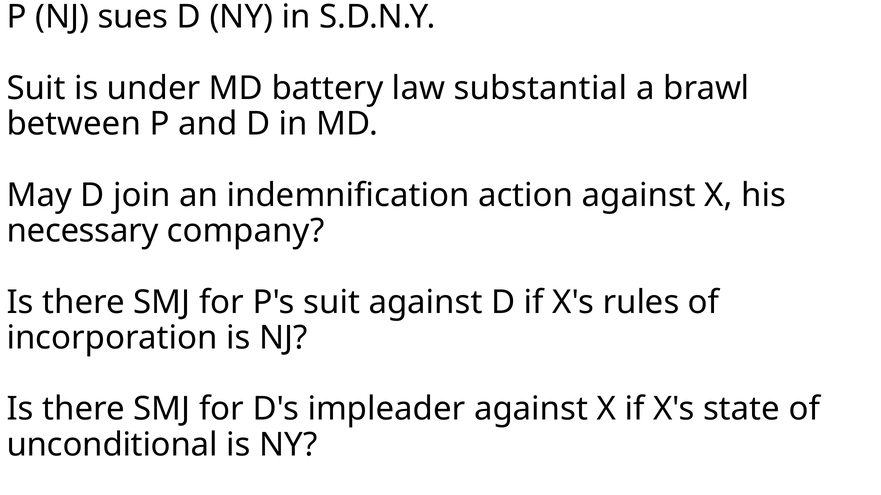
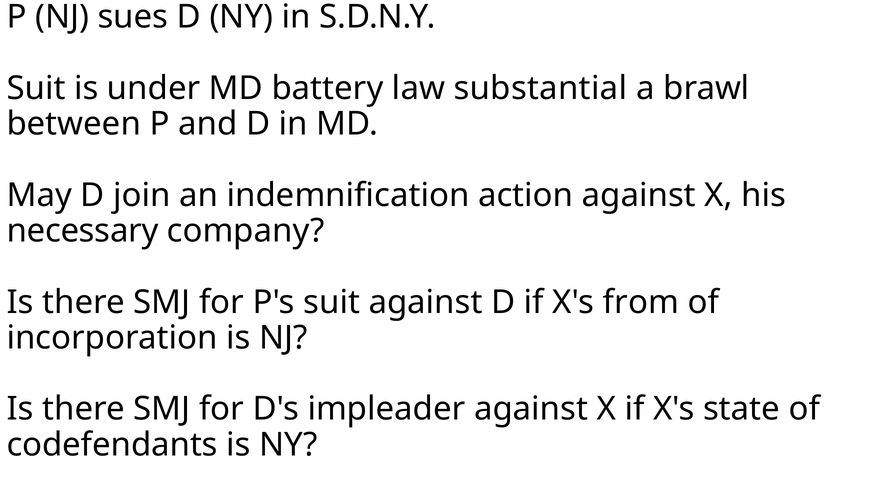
rules: rules -> from (641, 302)
unconditional: unconditional -> codefendants (112, 445)
